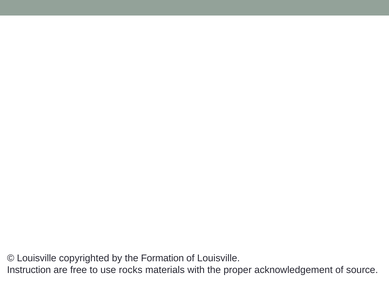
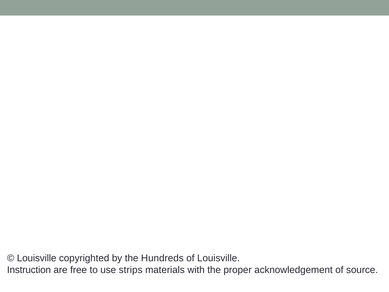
Formation: Formation -> Hundreds (162, 258)
rocks: rocks -> strips (131, 270)
